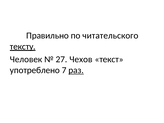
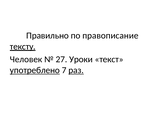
читательского: читательского -> правописание (110, 36)
Чехов: Чехов -> Уроки (81, 59)
употреблено underline: none -> present (35, 70)
